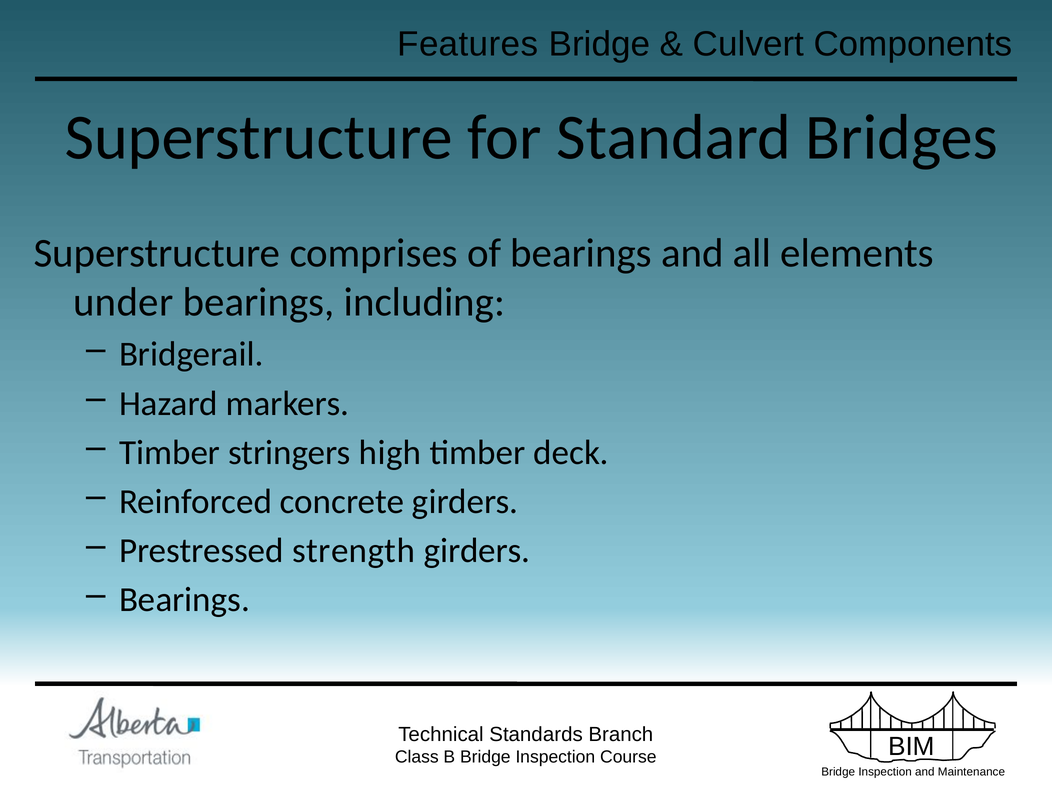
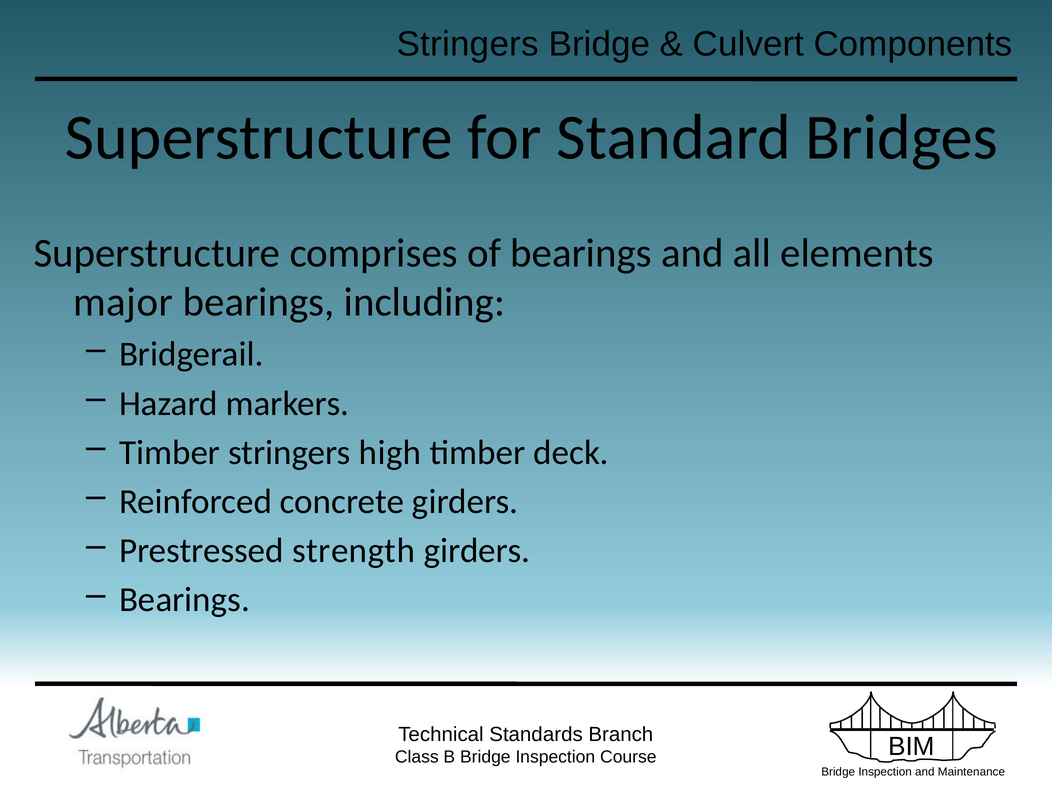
Features: Features -> Stringers (468, 44)
under: under -> major (123, 302)
